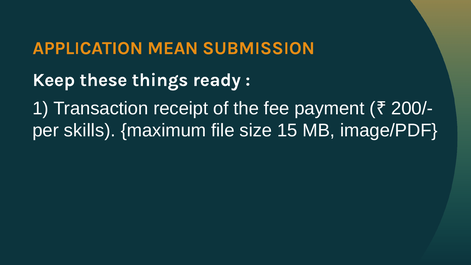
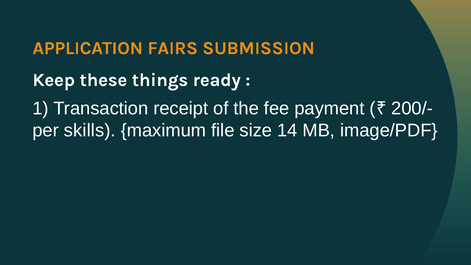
MEAN: MEAN -> FAIRS (173, 48)
15: 15 -> 14 (287, 130)
